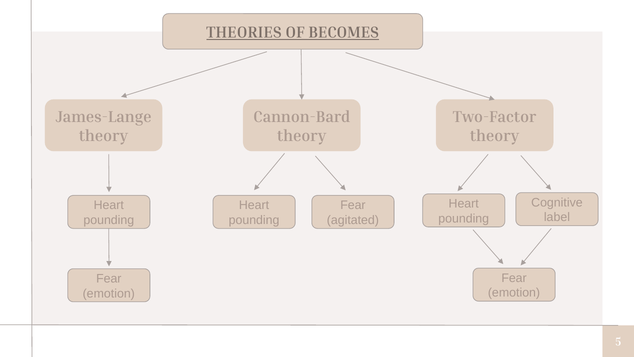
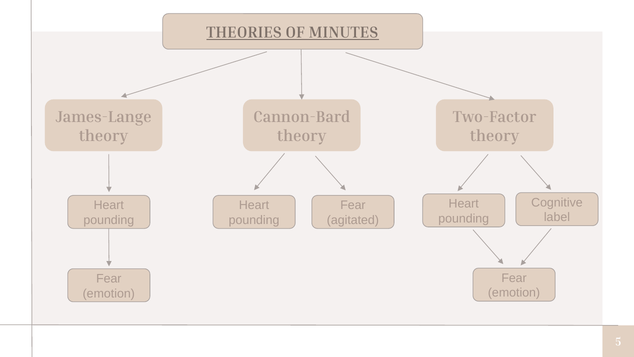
BECOMES: BECOMES -> MINUTES (344, 32)
